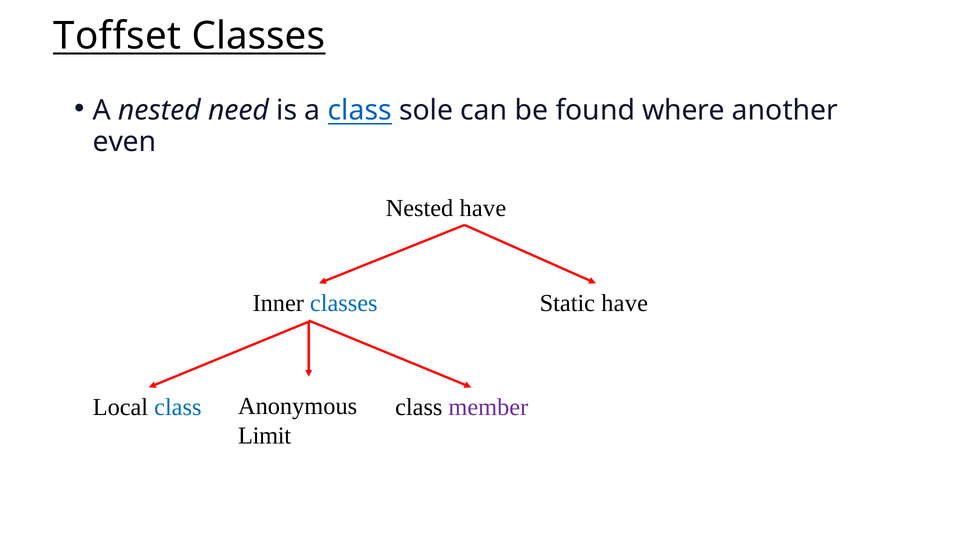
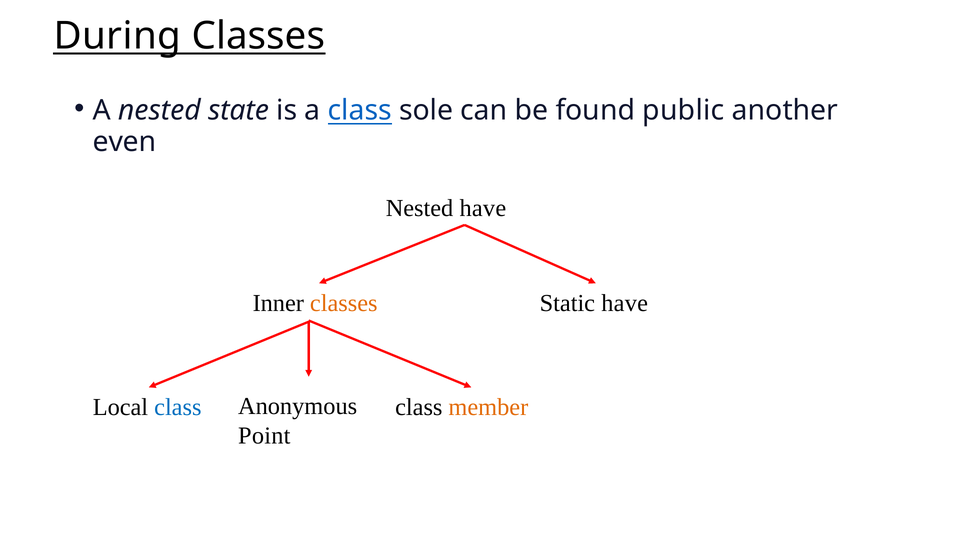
Toffset: Toffset -> During (117, 36)
need: need -> state (238, 111)
where: where -> public (683, 111)
classes colour: blue -> orange (344, 303)
member colour: purple -> orange (488, 407)
Limit: Limit -> Point (264, 436)
